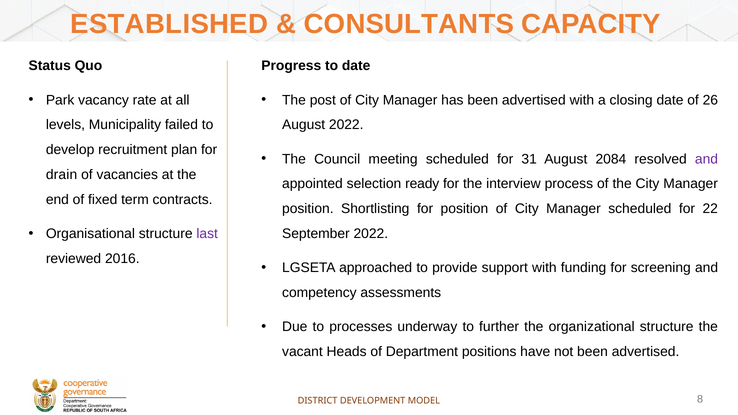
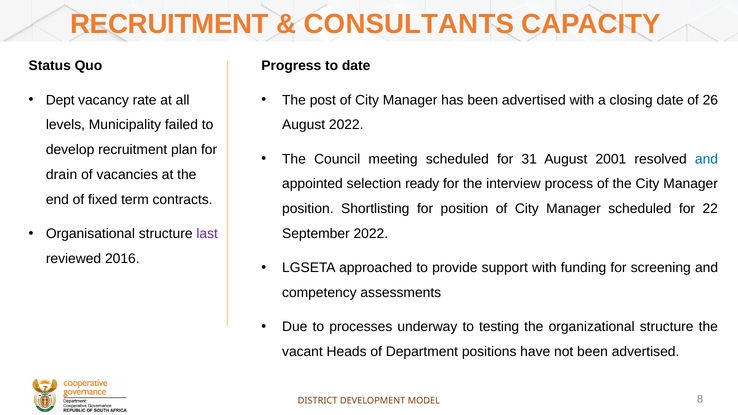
ESTABLISHED: ESTABLISHED -> RECRUITMENT (170, 24)
Park: Park -> Dept (60, 100)
2084: 2084 -> 2001 (611, 159)
and colour: purple -> blue (707, 159)
further: further -> testing (499, 327)
